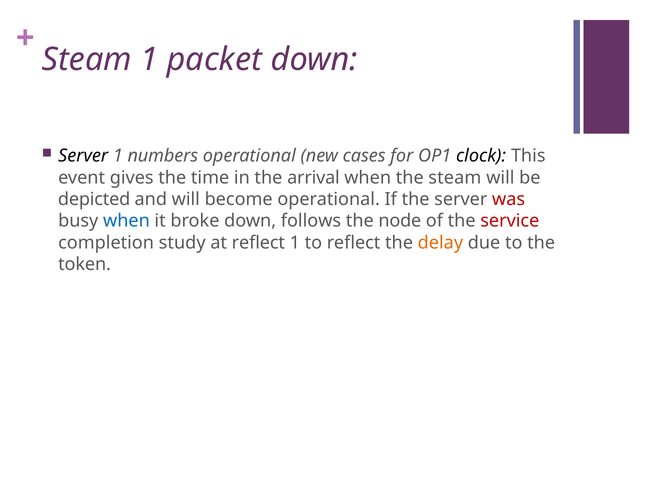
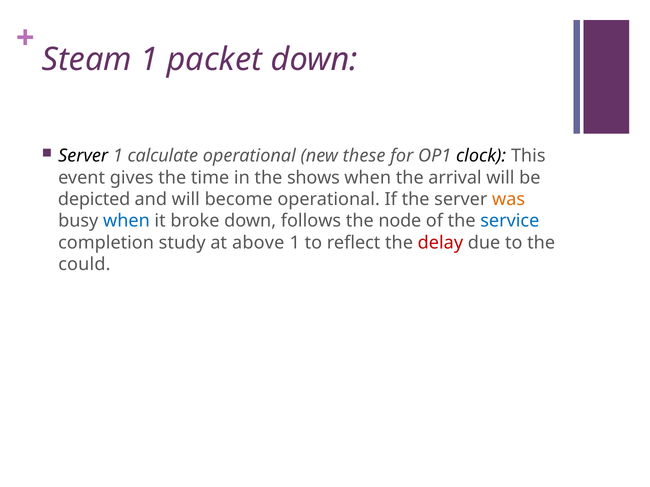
numbers: numbers -> calculate (163, 156)
cases: cases -> these (364, 156)
arrival: arrival -> shows (313, 178)
the steam: steam -> arrival (455, 178)
was colour: red -> orange (509, 200)
service colour: red -> blue (510, 221)
at reflect: reflect -> above (258, 243)
delay colour: orange -> red (440, 243)
token: token -> could (84, 265)
